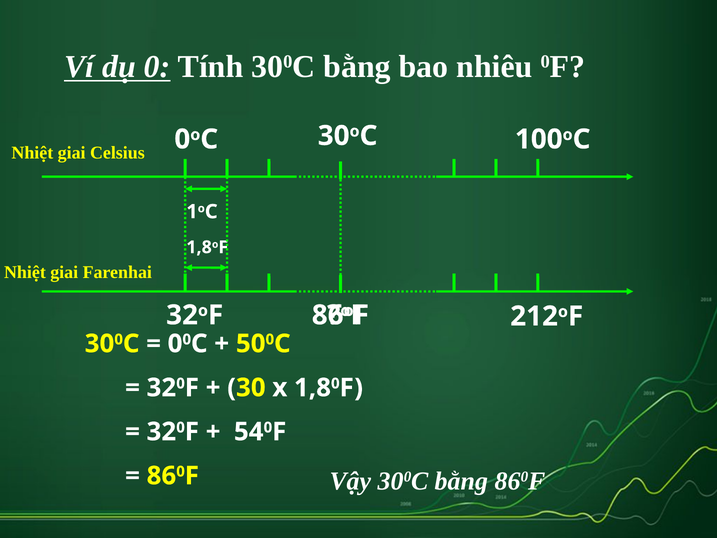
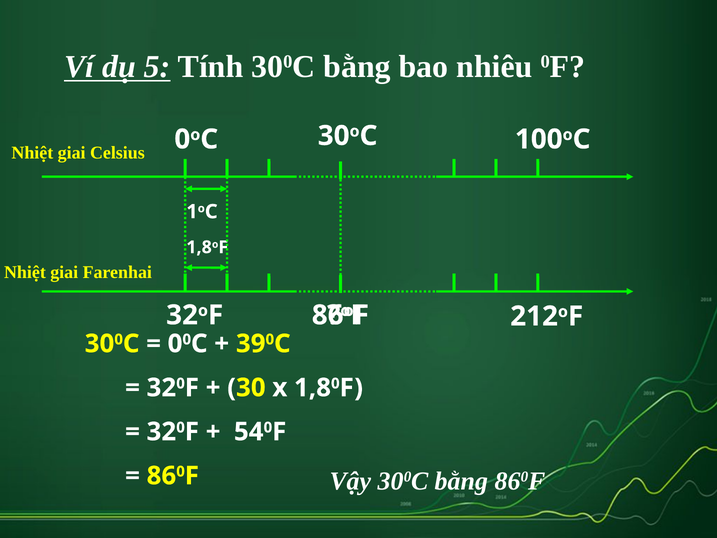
dụ 0: 0 -> 5 (157, 67)
50: 50 -> 39 (251, 344)
